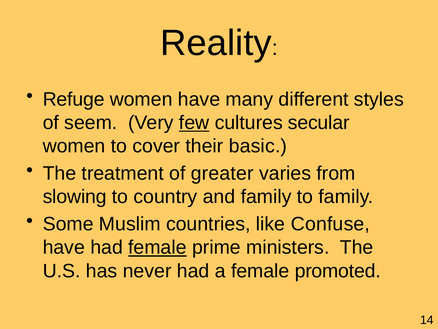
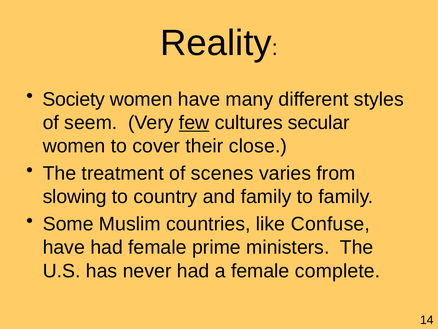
Refuge: Refuge -> Society (74, 99)
basic: basic -> close (258, 146)
greater: greater -> scenes (222, 173)
female underline: present -> none (157, 247)
promoted: promoted -> complete (338, 271)
